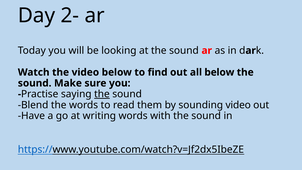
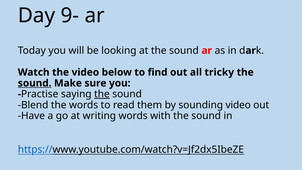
2-: 2- -> 9- (70, 15)
all below: below -> tricky (219, 72)
sound underline: none -> present (35, 83)
